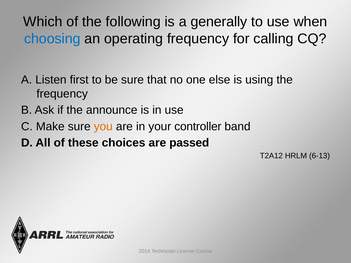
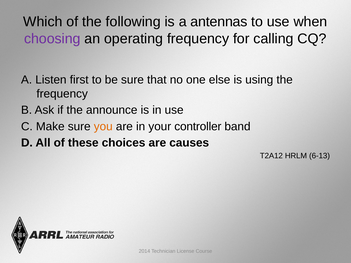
generally: generally -> antennas (219, 22)
choosing colour: blue -> purple (52, 39)
passed: passed -> causes (189, 143)
